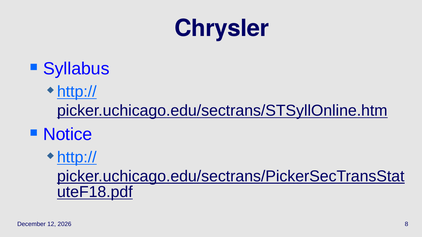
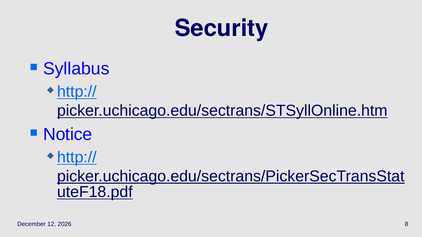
Chrysler: Chrysler -> Security (222, 28)
